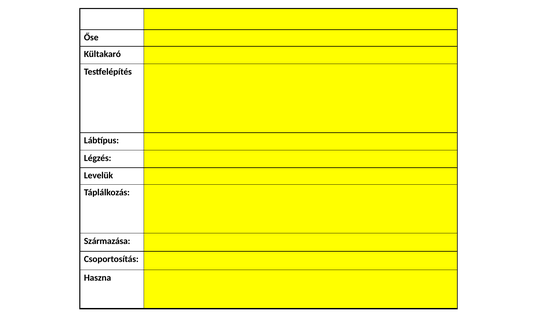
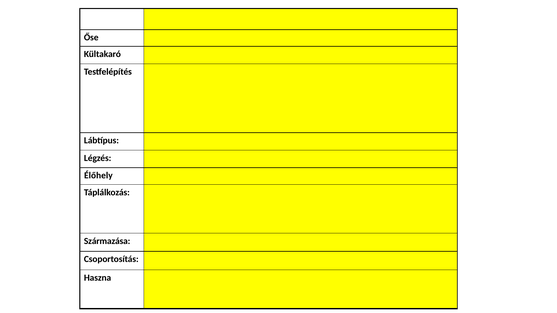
Levelük: Levelük -> Élőhely (98, 176)
